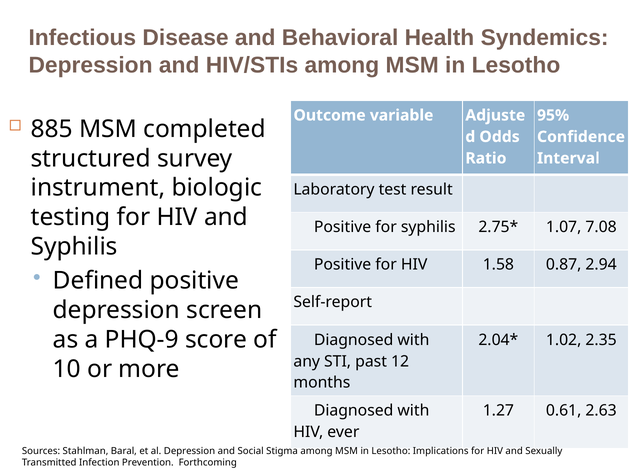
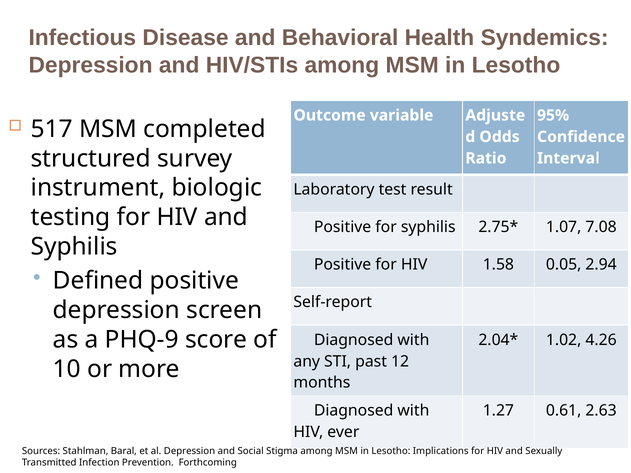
885: 885 -> 517 (52, 129)
0.87: 0.87 -> 0.05 (564, 265)
2.35: 2.35 -> 4.26 (601, 340)
